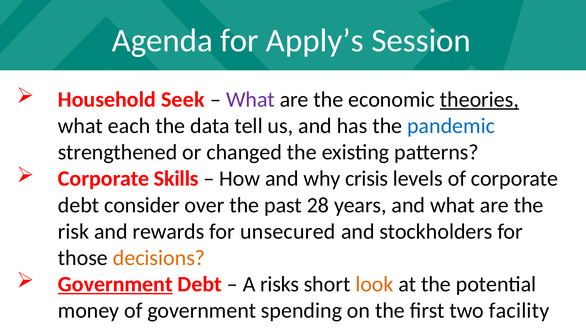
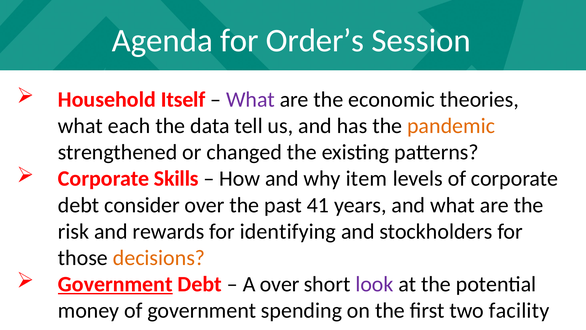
Apply’s: Apply’s -> Order’s (315, 40)
Seek: Seek -> Itself (183, 99)
theories underline: present -> none (479, 99)
pandemic colour: blue -> orange (451, 126)
crisis: crisis -> item (366, 178)
28: 28 -> 41 (318, 205)
unsecured: unsecured -> identifying (288, 231)
A risks: risks -> over (280, 284)
look colour: orange -> purple (374, 284)
